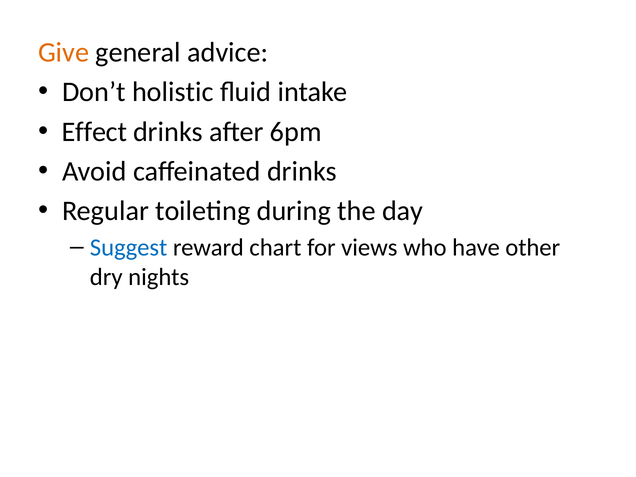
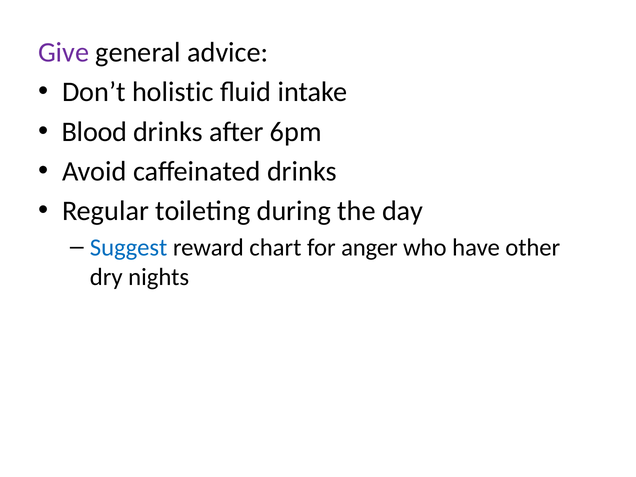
Give colour: orange -> purple (64, 52)
Effect: Effect -> Blood (94, 132)
views: views -> anger (369, 247)
